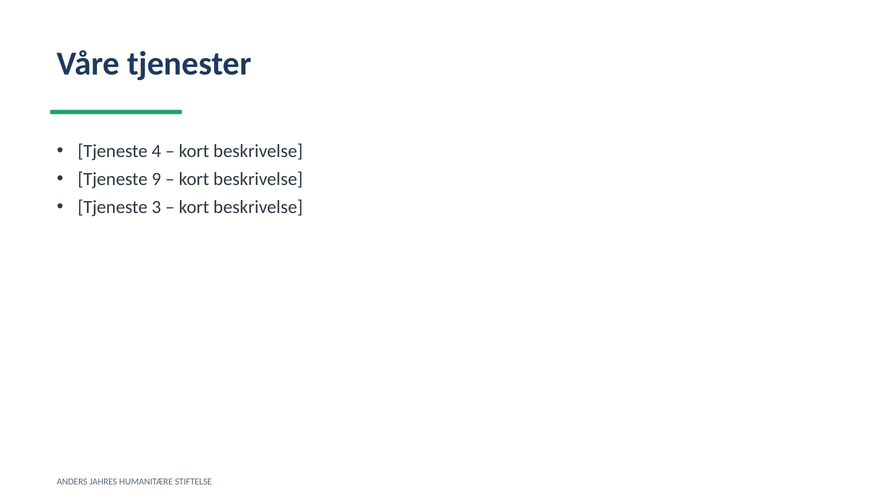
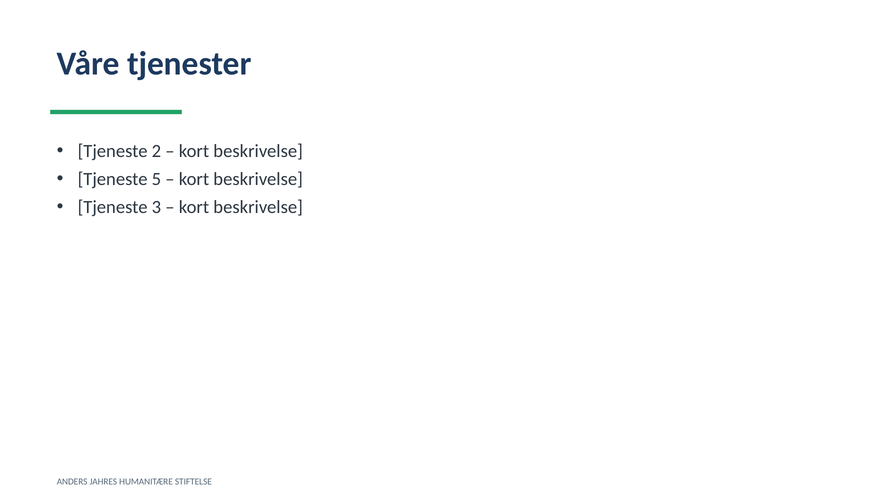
4: 4 -> 2 (156, 151)
9: 9 -> 5 (156, 179)
